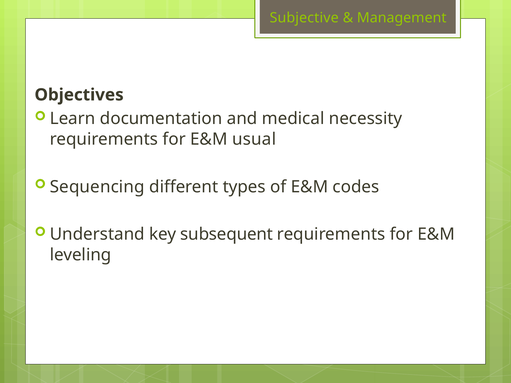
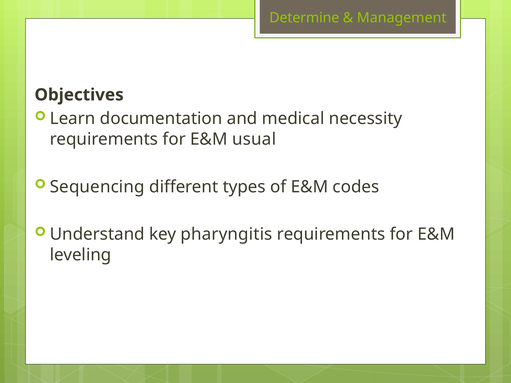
Subjective: Subjective -> Determine (304, 18)
subsequent: subsequent -> pharyngitis (227, 235)
